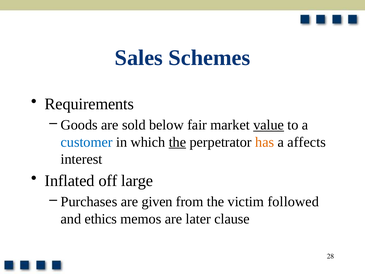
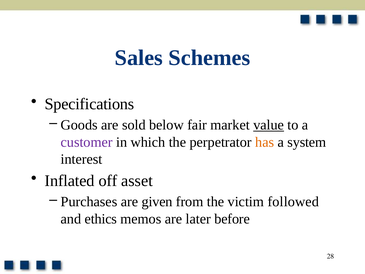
Requirements: Requirements -> Specifications (89, 104)
customer colour: blue -> purple (87, 142)
the underline: present -> none (177, 142)
affects: affects -> system (307, 142)
large: large -> asset (137, 181)
clause: clause -> before (232, 219)
